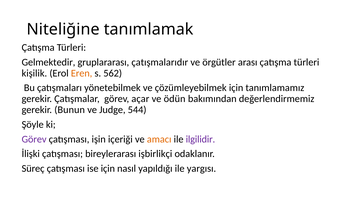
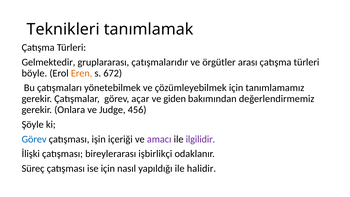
Niteliğine: Niteliğine -> Teknikleri (63, 29)
kişilik: kişilik -> böyle (34, 73)
562: 562 -> 672 (113, 73)
ödün: ödün -> giden (175, 99)
Bunun: Bunun -> Onlara (70, 110)
544: 544 -> 456 (137, 110)
Görev colour: purple -> blue (34, 139)
amacı colour: orange -> purple (159, 139)
yargısı: yargısı -> halidir (201, 168)
